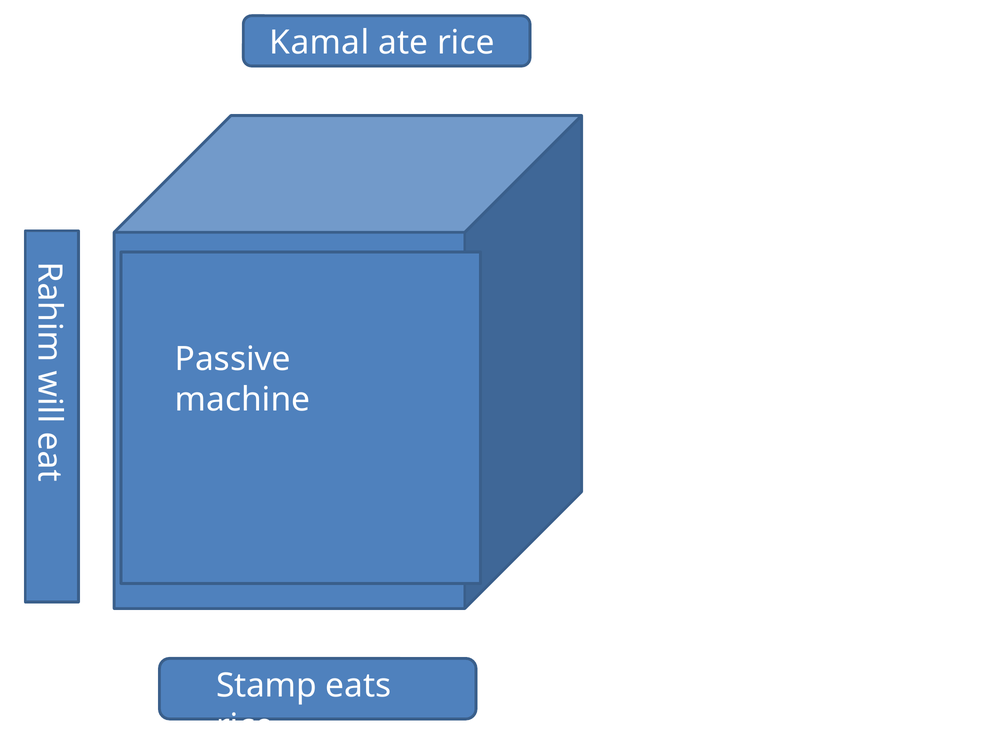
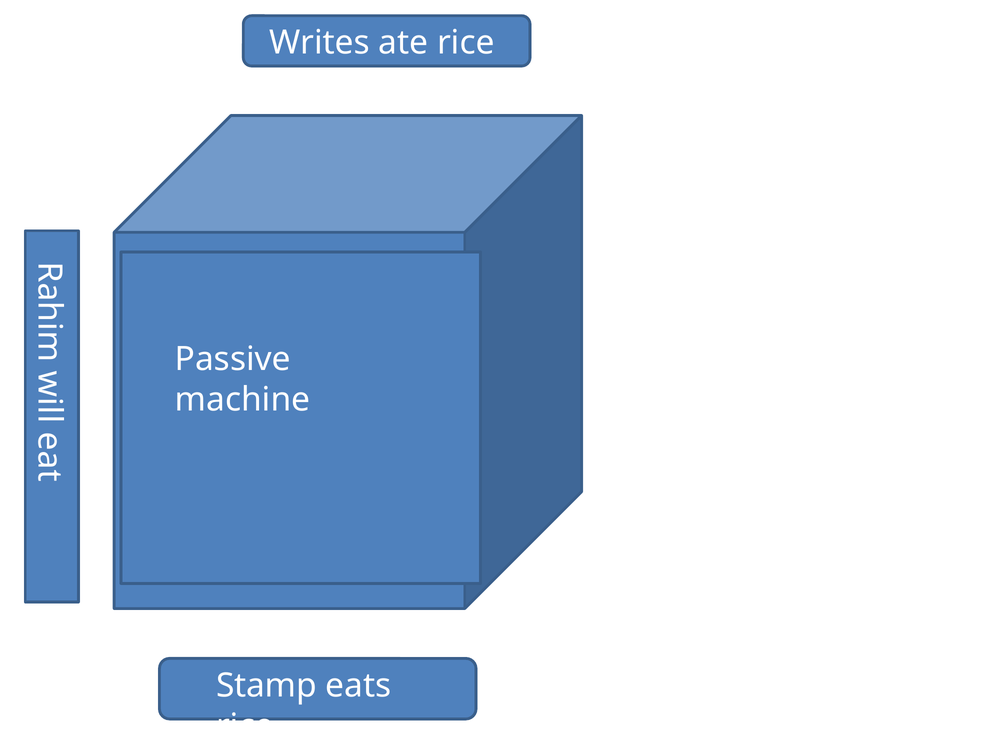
Kamal: Kamal -> Writes (320, 43)
